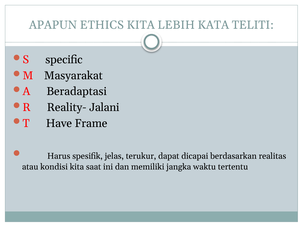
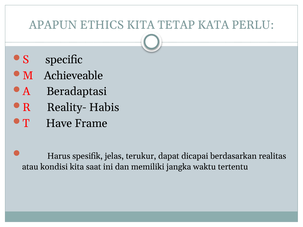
LEBIH: LEBIH -> TETAP (176, 25)
TELITI: TELITI -> PERLU (253, 25)
Masyarakat: Masyarakat -> Achieveable (73, 76)
Jalani: Jalani -> Habis (104, 107)
